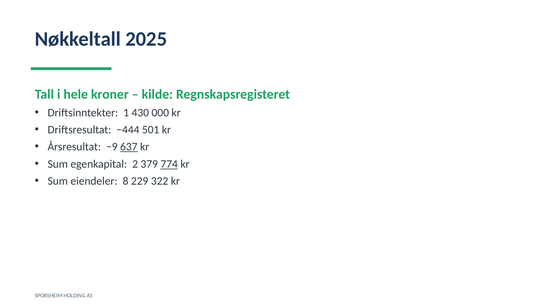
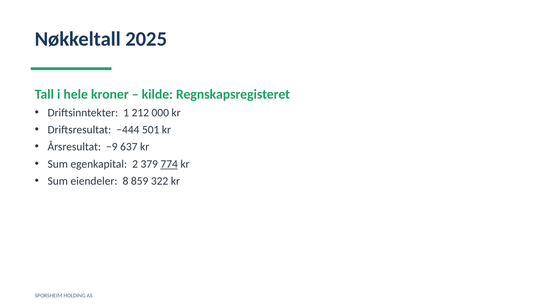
430: 430 -> 212 (140, 112)
637 underline: present -> none (129, 147)
229: 229 -> 859 (140, 181)
